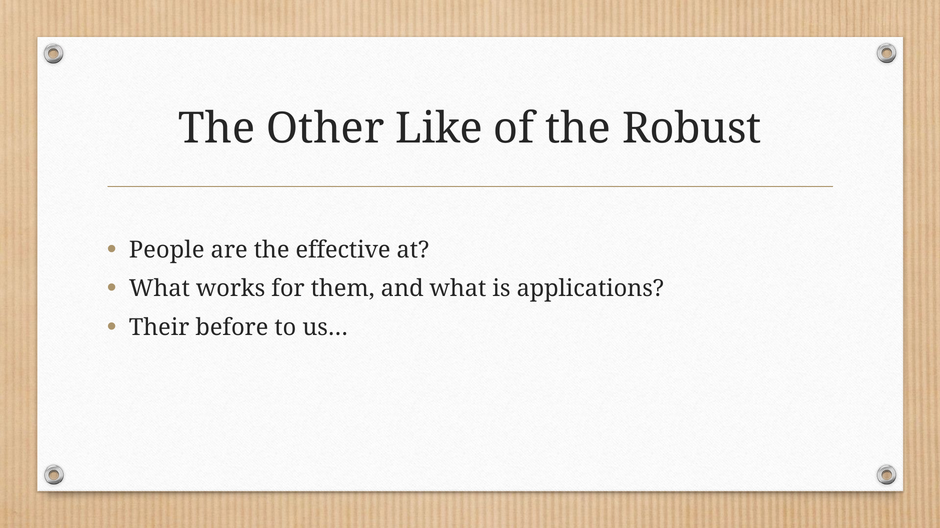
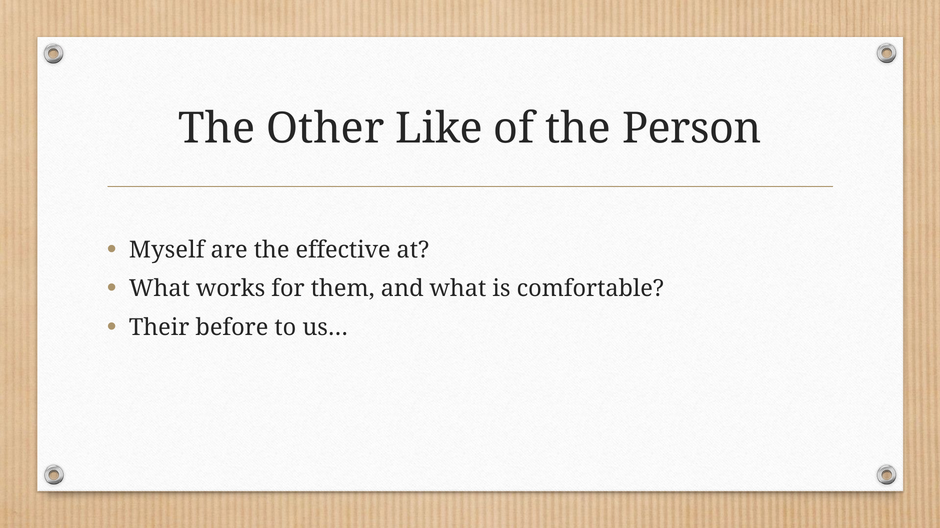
Robust: Robust -> Person (692, 129)
People: People -> Myself (167, 250)
applications: applications -> comfortable (590, 289)
